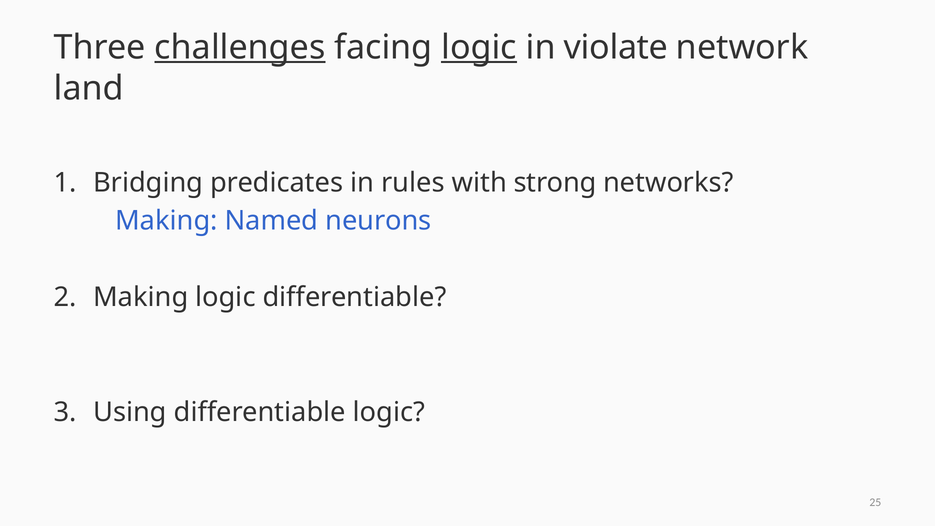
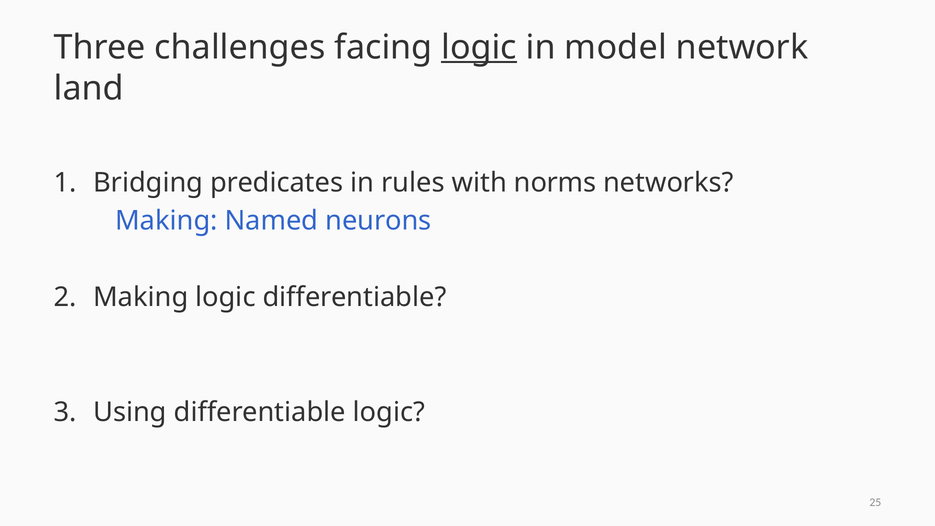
challenges underline: present -> none (240, 47)
violate: violate -> model (616, 47)
strong: strong -> norms (555, 183)
